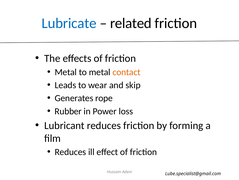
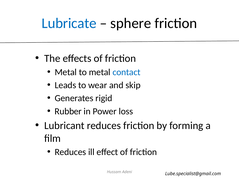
related: related -> sphere (131, 23)
contact colour: orange -> blue (127, 72)
rope: rope -> rigid (104, 98)
